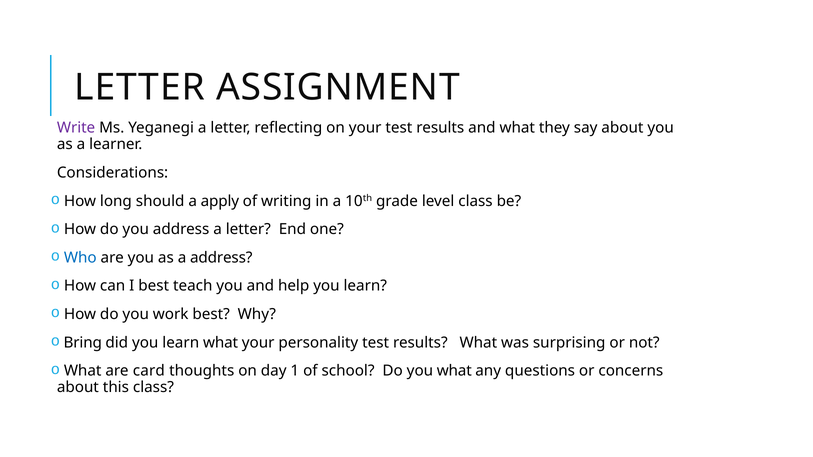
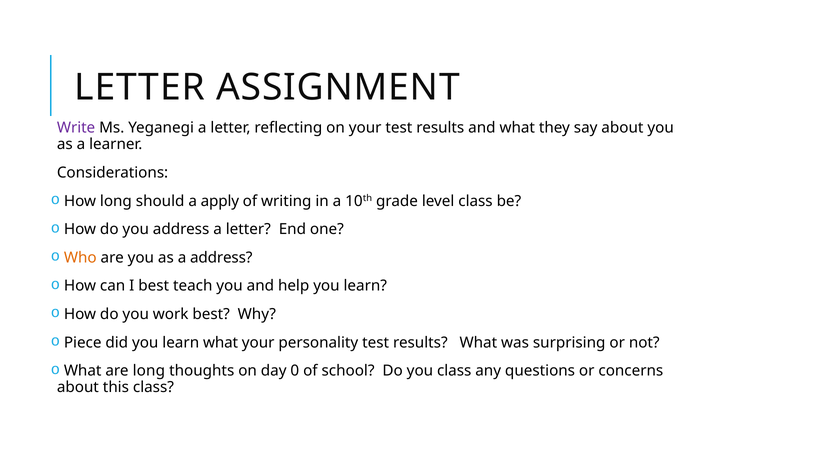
Who colour: blue -> orange (80, 258)
Bring: Bring -> Piece (83, 343)
are card: card -> long (149, 371)
1: 1 -> 0 (295, 371)
you what: what -> class (454, 371)
